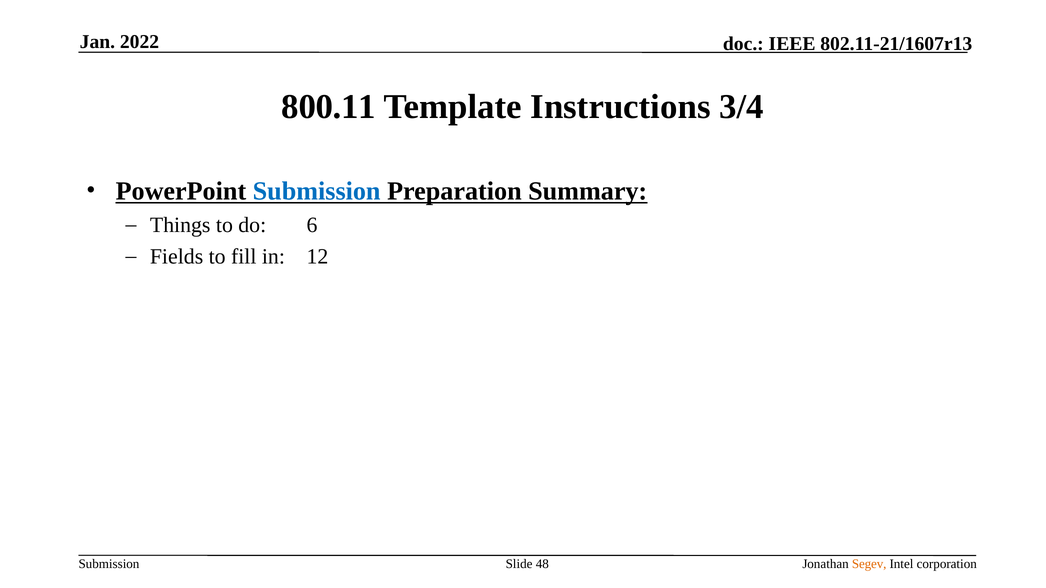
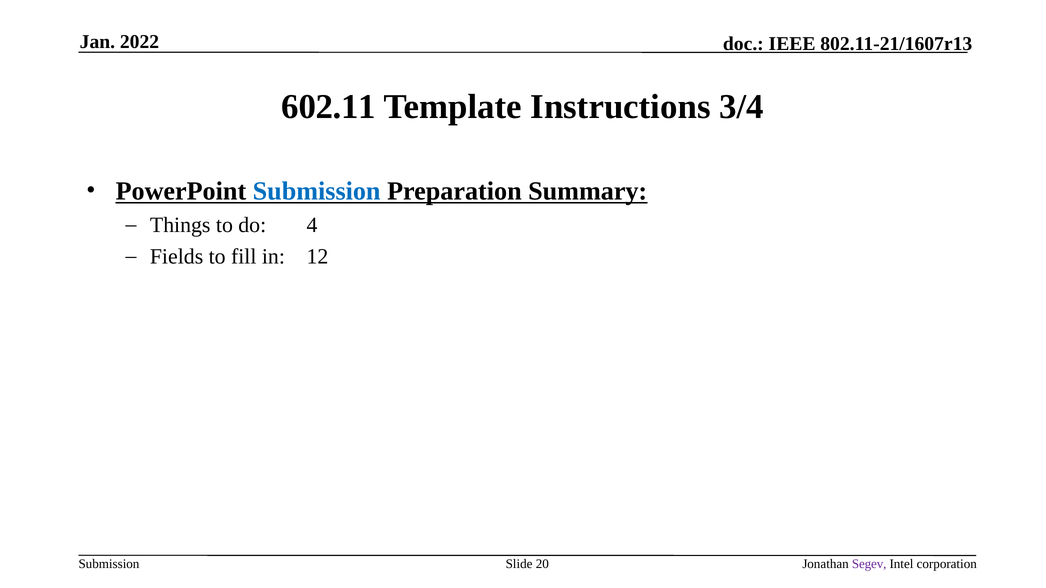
800.11: 800.11 -> 602.11 (329, 107)
6: 6 -> 4 (312, 225)
48: 48 -> 20 (542, 564)
Segev colour: orange -> purple (869, 564)
